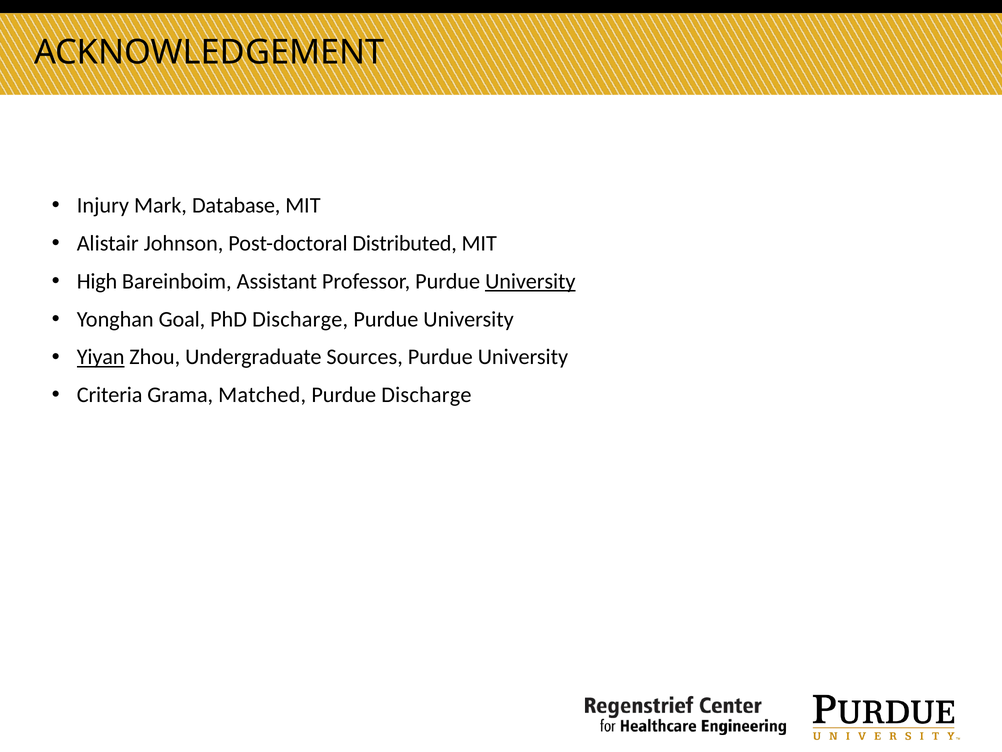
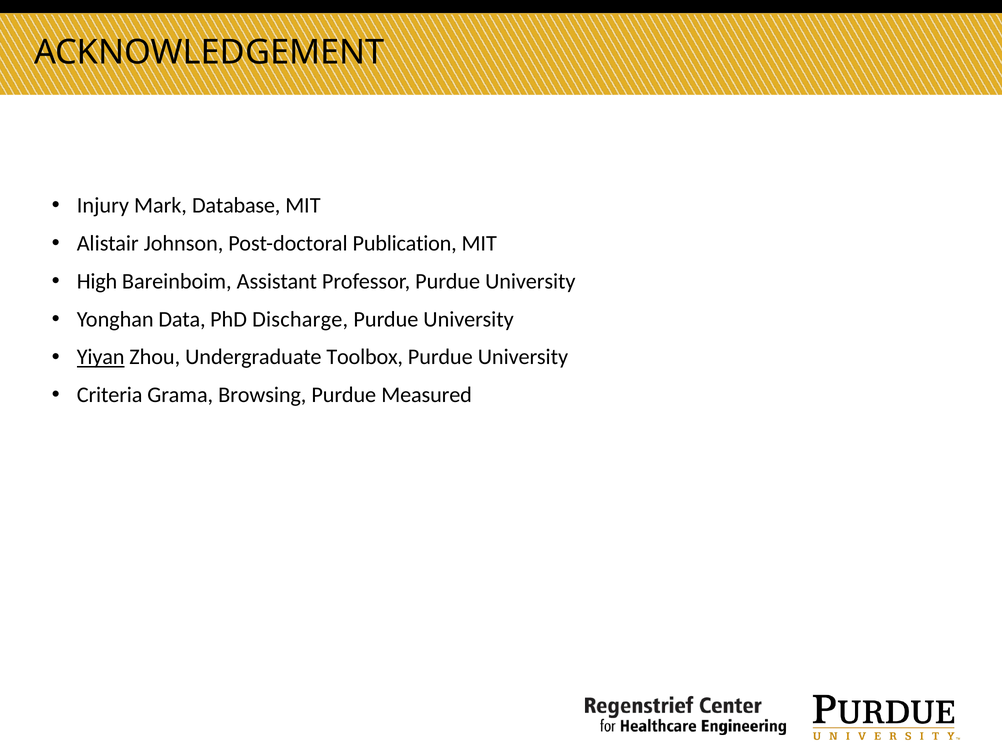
Distributed: Distributed -> Publication (405, 243)
University underline: present -> none (530, 281)
Goal: Goal -> Data (182, 319)
Sources: Sources -> Toolbox (365, 357)
Matched: Matched -> Browsing (262, 395)
Purdue Discharge: Discharge -> Measured (427, 395)
